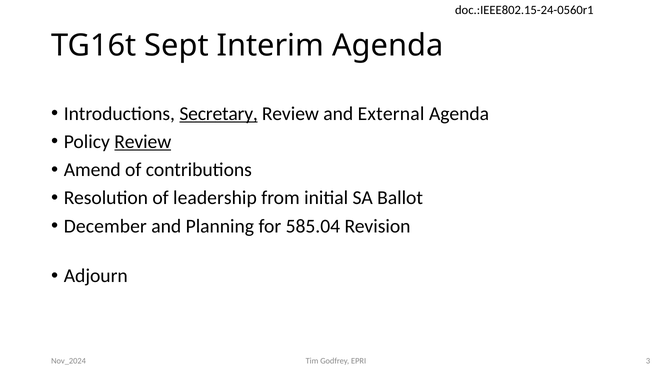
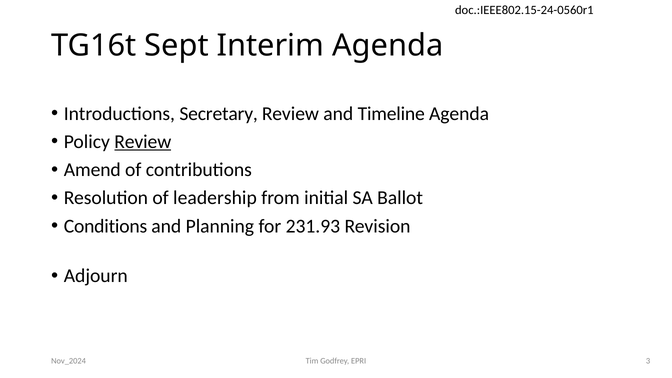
Secretary underline: present -> none (219, 114)
External: External -> Timeline (391, 114)
December: December -> Conditions (105, 226)
585.04: 585.04 -> 231.93 (313, 226)
